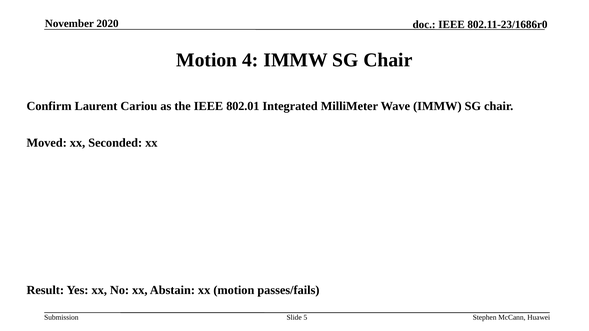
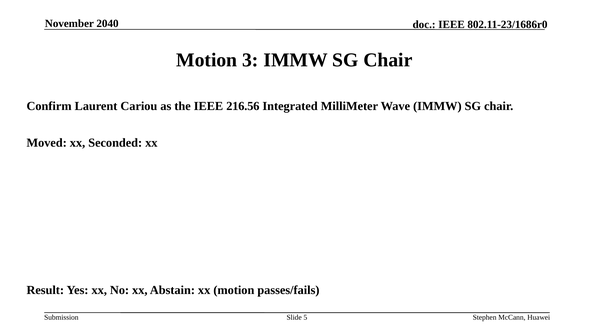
2020: 2020 -> 2040 (108, 23)
4: 4 -> 3 (250, 60)
802.01: 802.01 -> 216.56 (243, 106)
